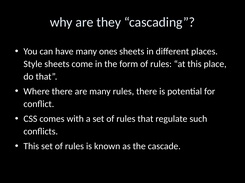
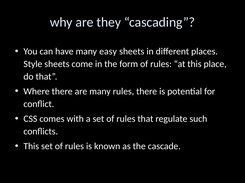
ones: ones -> easy (108, 52)
